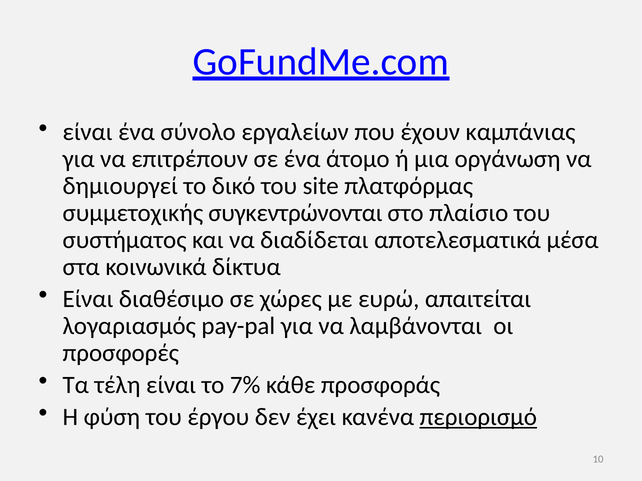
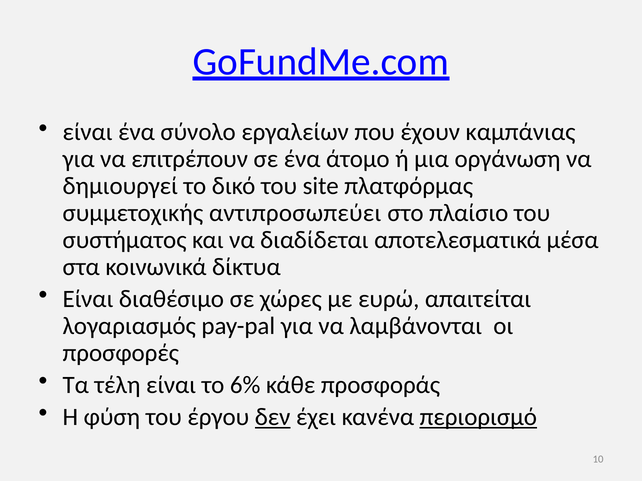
συγκεντρώνονται: συγκεντρώνονται -> αντιπροσωπεύει (295, 213)
7%: 7% -> 6% (245, 385)
δεν underline: none -> present (273, 417)
